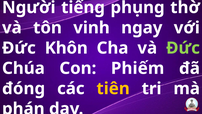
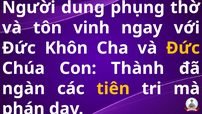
tiếng: tiếng -> dung (83, 7)
Đức colour: light green -> yellow (183, 48)
Phiếm: Phiếm -> Thành (138, 68)
đóng: đóng -> ngàn (24, 88)
